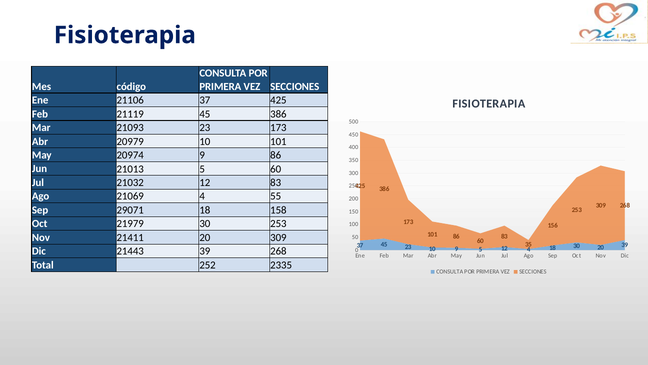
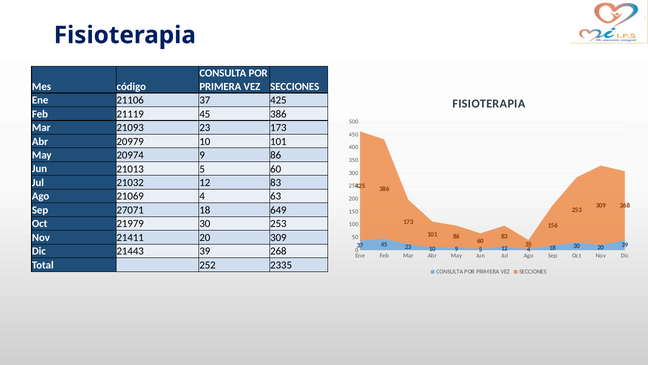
55: 55 -> 63 (276, 196)
29071: 29071 -> 27071 (130, 210)
158: 158 -> 649 (278, 210)
